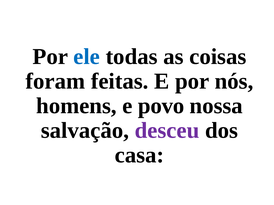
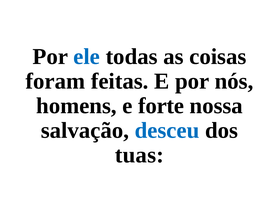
povo: povo -> forte (161, 106)
desceu colour: purple -> blue (167, 131)
casa: casa -> tuas (139, 155)
